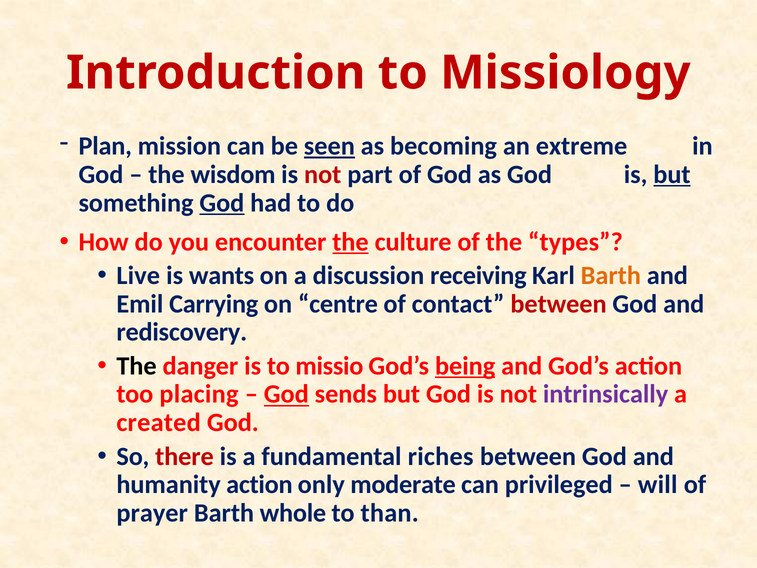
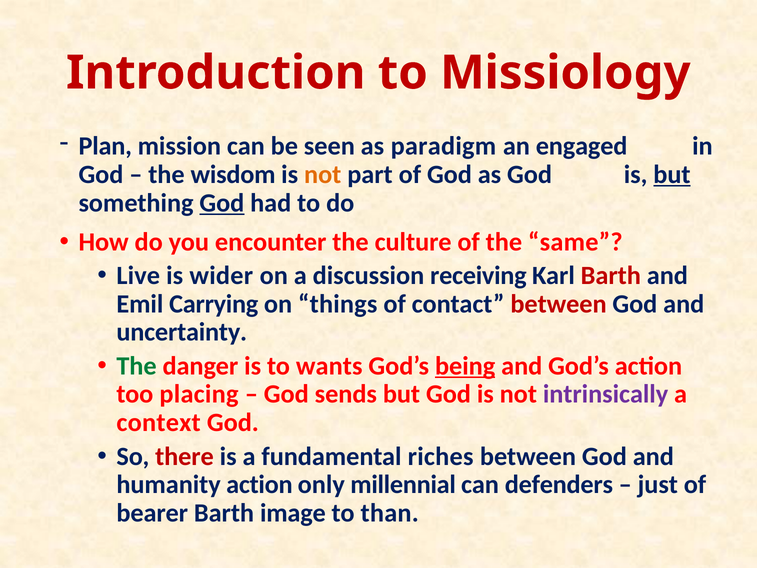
seen underline: present -> none (329, 146)
becoming: becoming -> paradigm (443, 146)
extreme: extreme -> engaged (582, 146)
not colour: red -> orange (323, 175)
the underline: present -> none (350, 242)
types: types -> same (575, 242)
wants: wants -> wider (221, 275)
Barth colour: orange -> red (611, 275)
centre: centre -> things (338, 304)
rediscovery: rediscovery -> uncertainty (182, 332)
The colour: black -> green (136, 366)
missio: missio -> wants (329, 366)
God underline: present -> none (286, 394)
created: created -> context (159, 423)
moderate: moderate -> millennial (403, 485)
privileged: privileged -> defenders (559, 485)
will: will -> just (658, 485)
prayer: prayer -> bearer (152, 513)
whole: whole -> image (293, 513)
